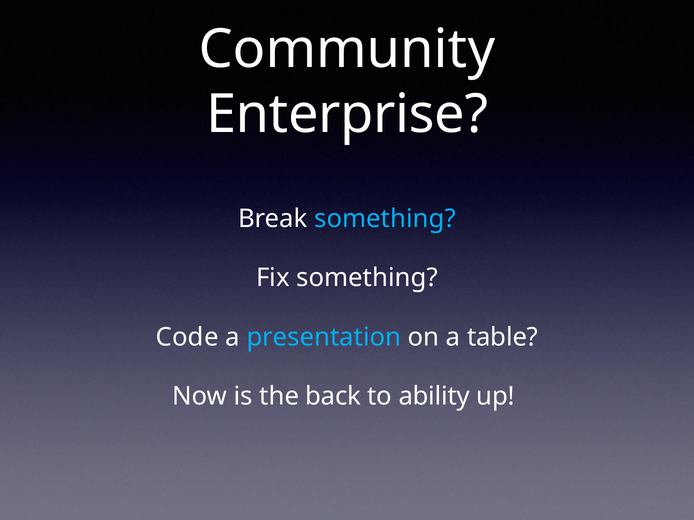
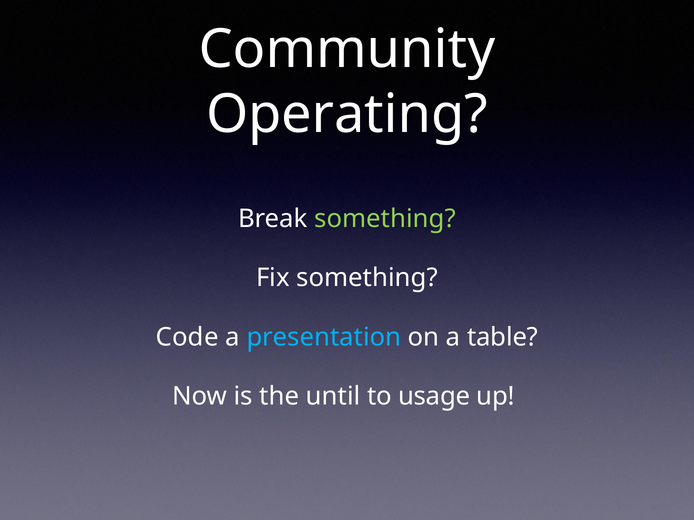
Enterprise: Enterprise -> Operating (347, 115)
something colour: light blue -> light green (385, 219)
back: back -> until (333, 397)
ability: ability -> usage (434, 397)
